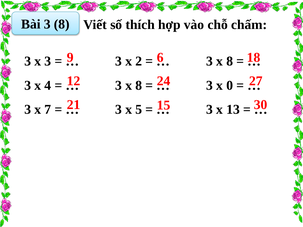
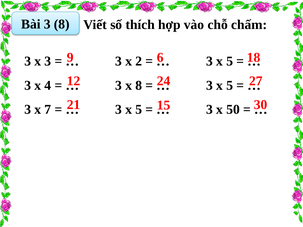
8: 8 -> 5 (230, 61)
0: 0 -> 5 (230, 85)
13: 13 -> 50 (233, 110)
